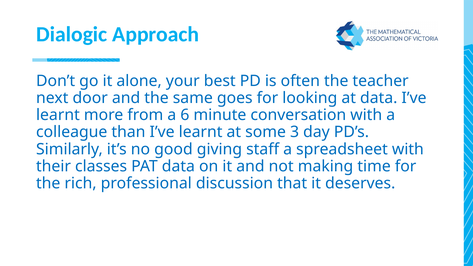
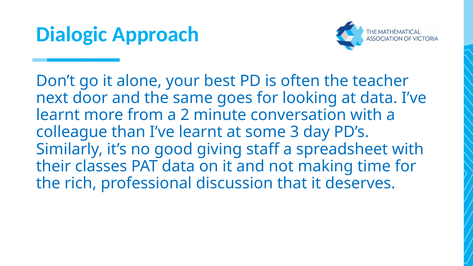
6: 6 -> 2 (185, 115)
